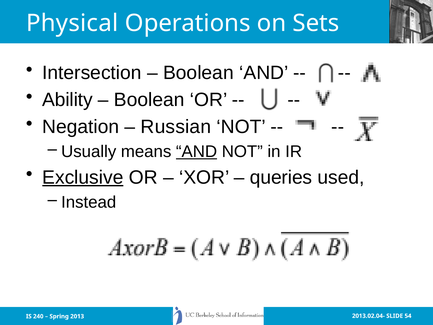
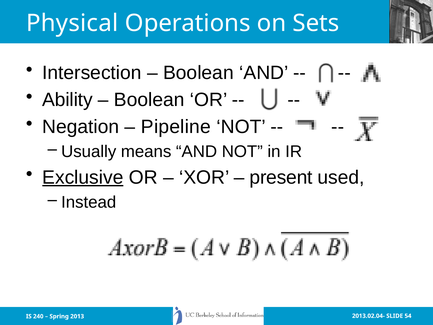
Russian: Russian -> Pipeline (176, 127)
AND underline: present -> none (197, 152)
queries: queries -> present (281, 177)
